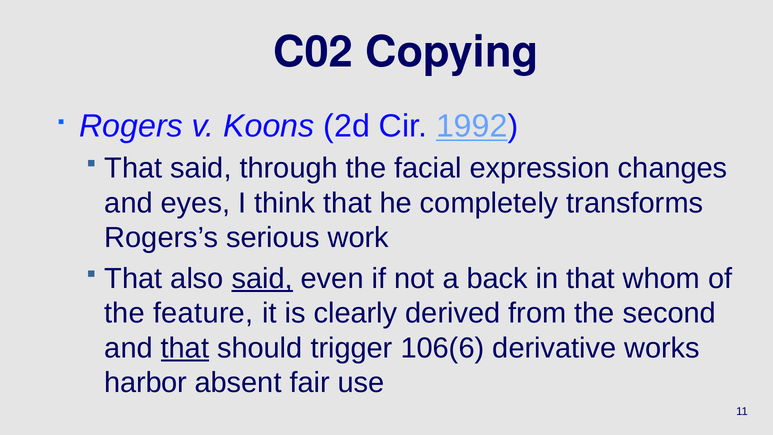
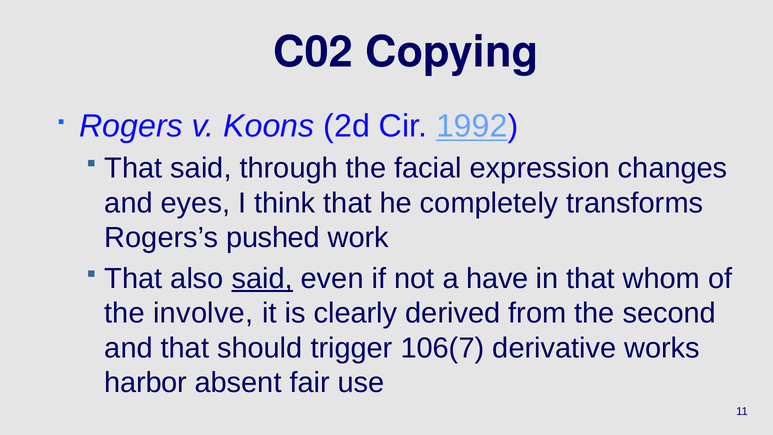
serious: serious -> pushed (273, 238)
back: back -> have (497, 278)
feature: feature -> involve (203, 313)
that underline: present -> none (185, 348)
106(6: 106(6 -> 106(7 (442, 348)
